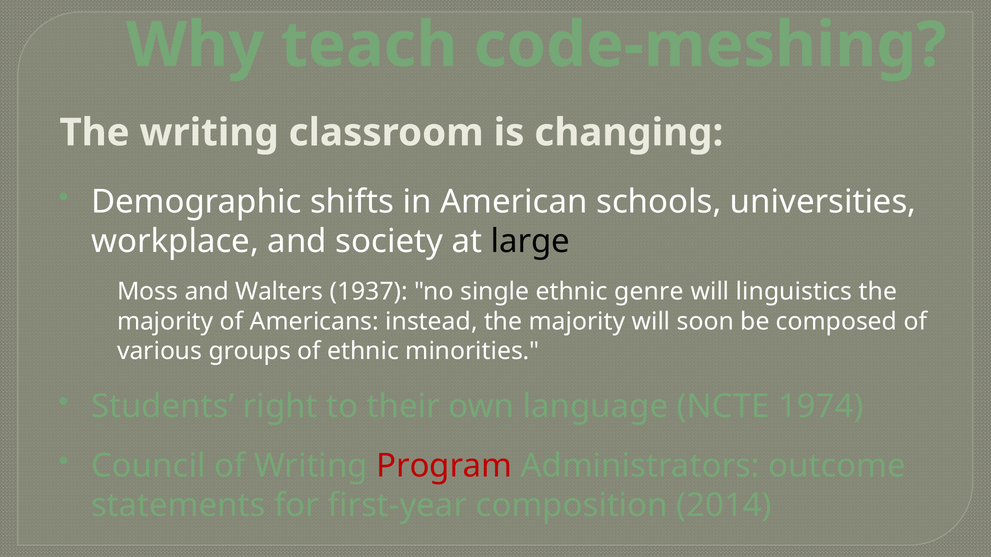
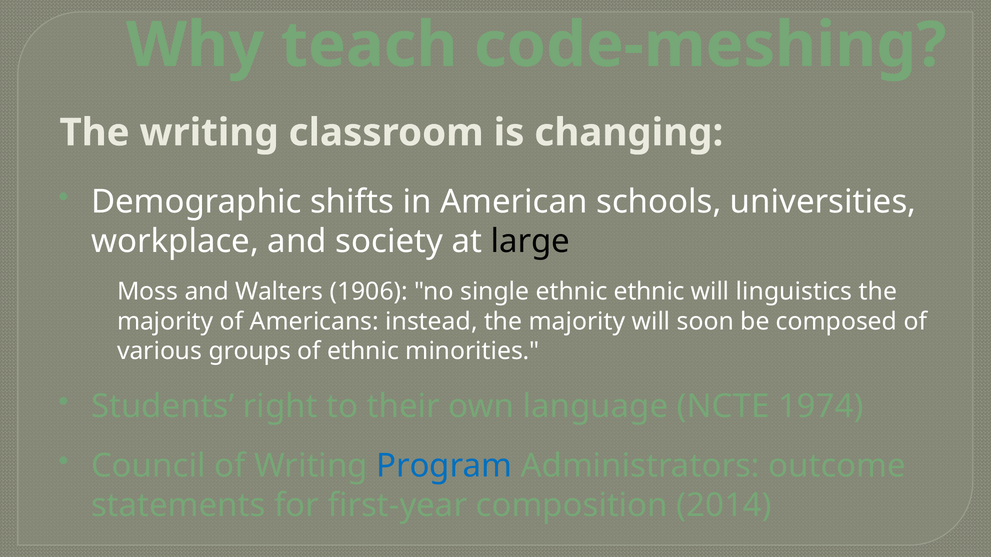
1937: 1937 -> 1906 (369, 292)
ethnic genre: genre -> ethnic (649, 292)
Program colour: red -> blue (444, 466)
